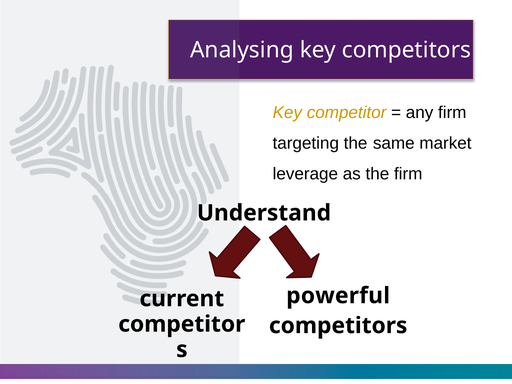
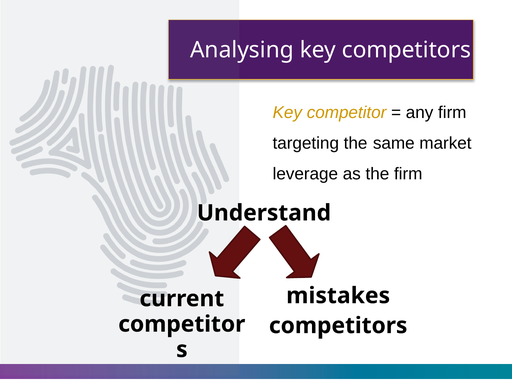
powerful: powerful -> mistakes (338, 296)
